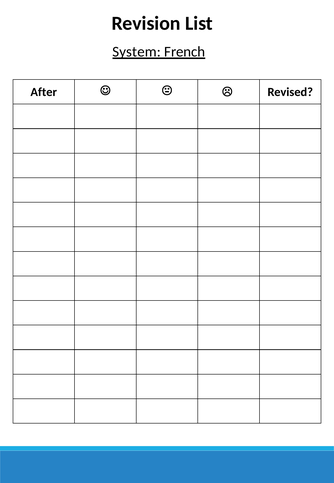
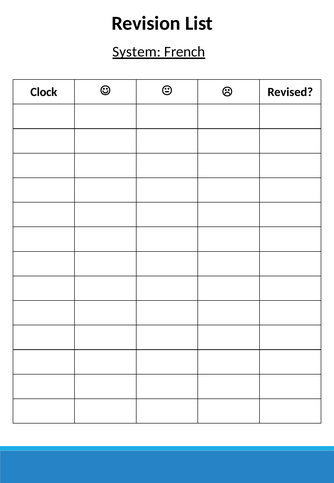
After: After -> Clock (44, 92)
